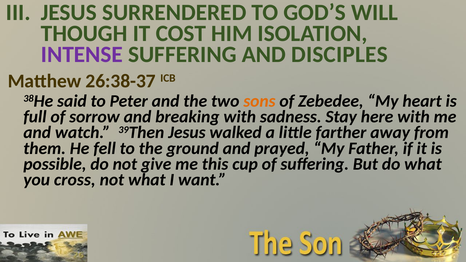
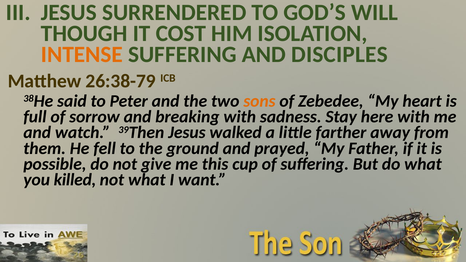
INTENSE colour: purple -> orange (82, 55)
26:38-37: 26:38-37 -> 26:38-79 (121, 81)
cross: cross -> killed (75, 180)
